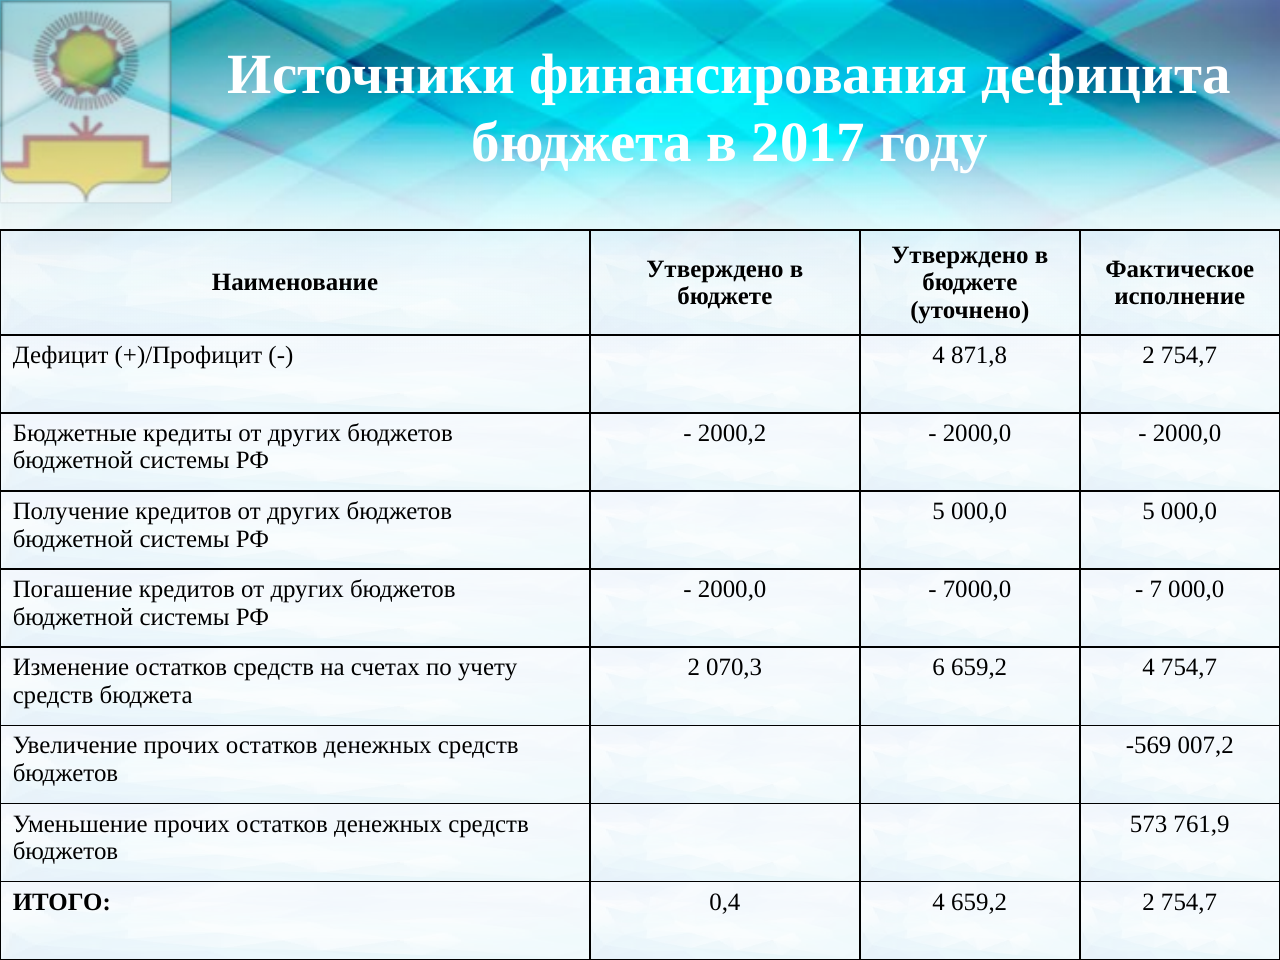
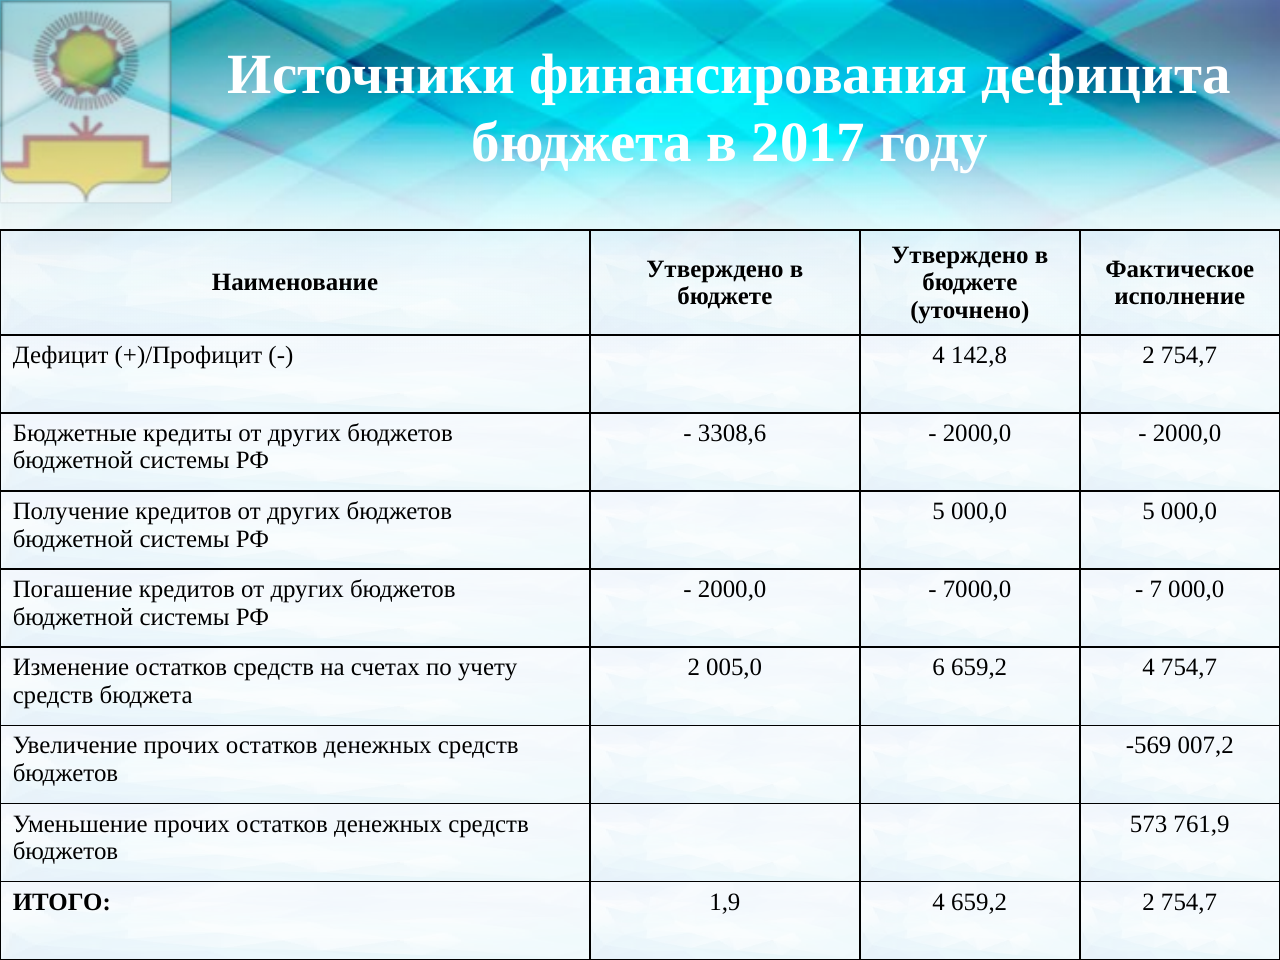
871,8: 871,8 -> 142,8 (979, 355)
2000,2: 2000,2 -> 3308,6 (732, 433)
070,3: 070,3 -> 005,0 (734, 668)
0,4: 0,4 -> 1,9 (725, 902)
